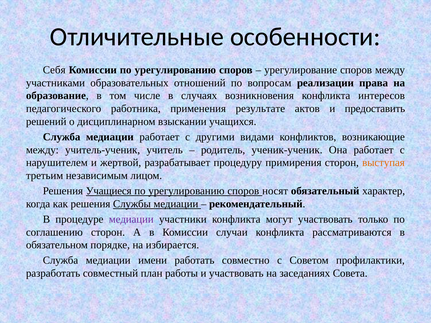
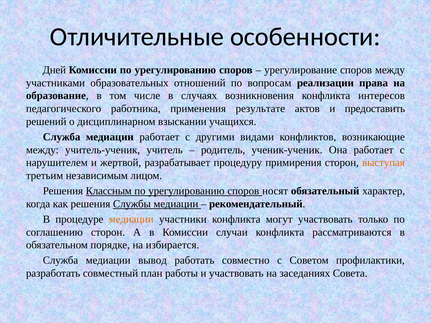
Себя: Себя -> Дней (54, 70)
Учащиеся: Учащиеся -> Классным (109, 191)
медиации colour: purple -> orange (131, 219)
имени: имени -> вывод (153, 261)
